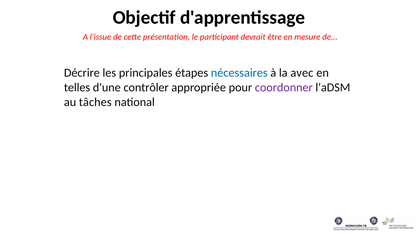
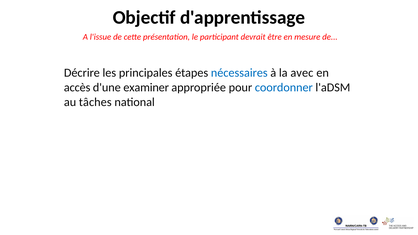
telles: telles -> accès (77, 88)
contrôler: contrôler -> examiner (146, 88)
coordonner colour: purple -> blue (284, 88)
